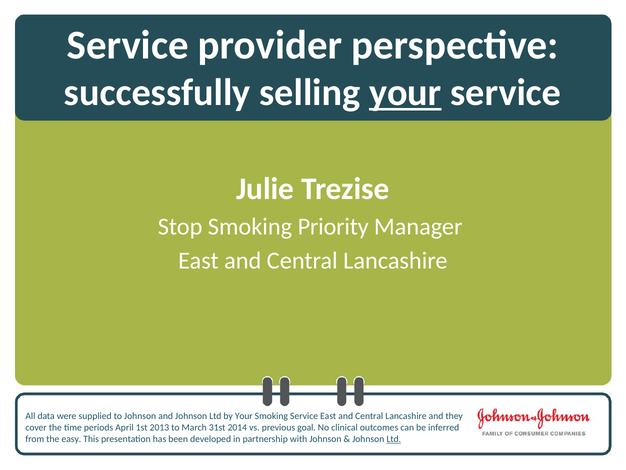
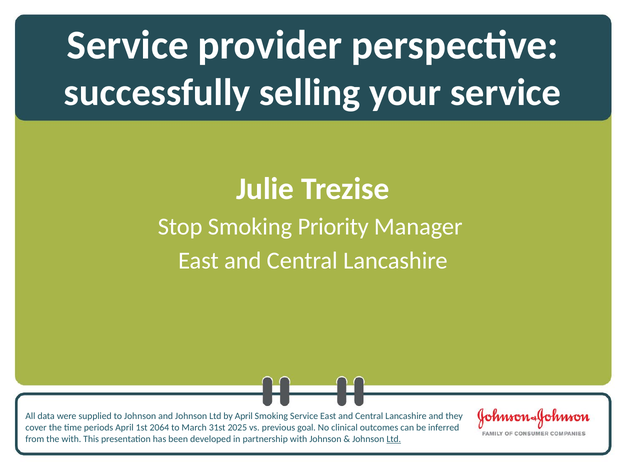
your underline: present -> none (405, 93)
by Your: Your -> April (244, 416)
2013: 2013 -> 2064 (159, 427)
2014: 2014 -> 2025 (237, 427)
the easy: easy -> with (71, 439)
